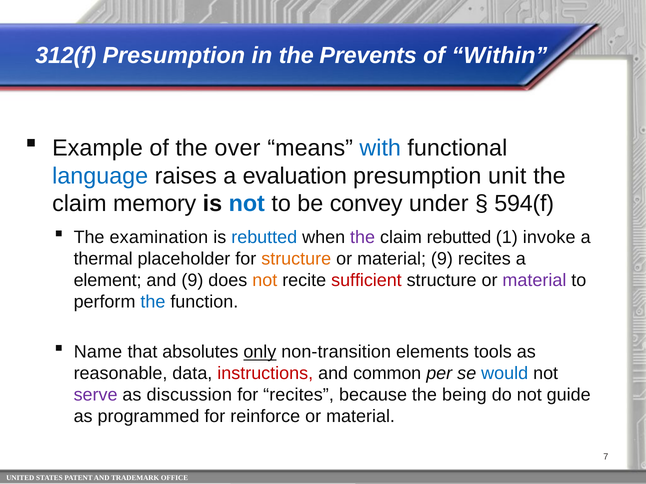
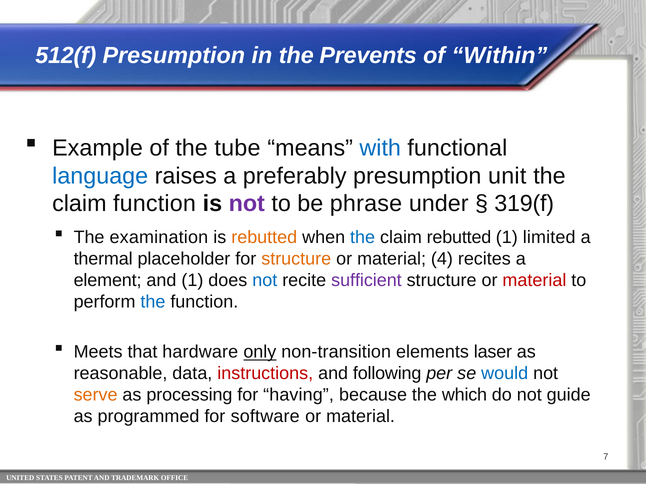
312(f: 312(f -> 512(f (66, 55)
over: over -> tube (237, 148)
evaluation: evaluation -> preferably (295, 176)
claim memory: memory -> function (154, 204)
not colour: blue -> purple (247, 204)
convey: convey -> phrase (366, 204)
594(f: 594(f -> 319(f (524, 204)
rebutted colour: blue -> orange (264, 237)
the colour: purple -> blue (363, 237)
invoke: invoke -> limited (549, 237)
material 9: 9 -> 4 (442, 259)
and 9: 9 -> 1 (192, 280)
not colour: orange -> blue (265, 280)
sufficient colour: red -> purple (366, 280)
material colour: purple -> red (534, 280)
Name: Name -> Meets (98, 352)
absolutes: absolutes -> hardware (200, 352)
tools: tools -> laser (493, 352)
common: common -> following (387, 374)
serve colour: purple -> orange (96, 395)
discussion: discussion -> processing (189, 395)
for recites: recites -> having (299, 395)
being: being -> which (465, 395)
reinforce: reinforce -> software (265, 417)
